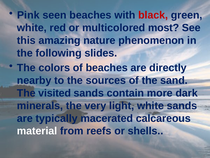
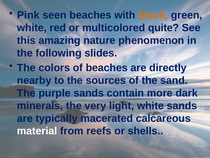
black colour: red -> orange (153, 15)
most: most -> quite (164, 28)
visited: visited -> purple (55, 93)
